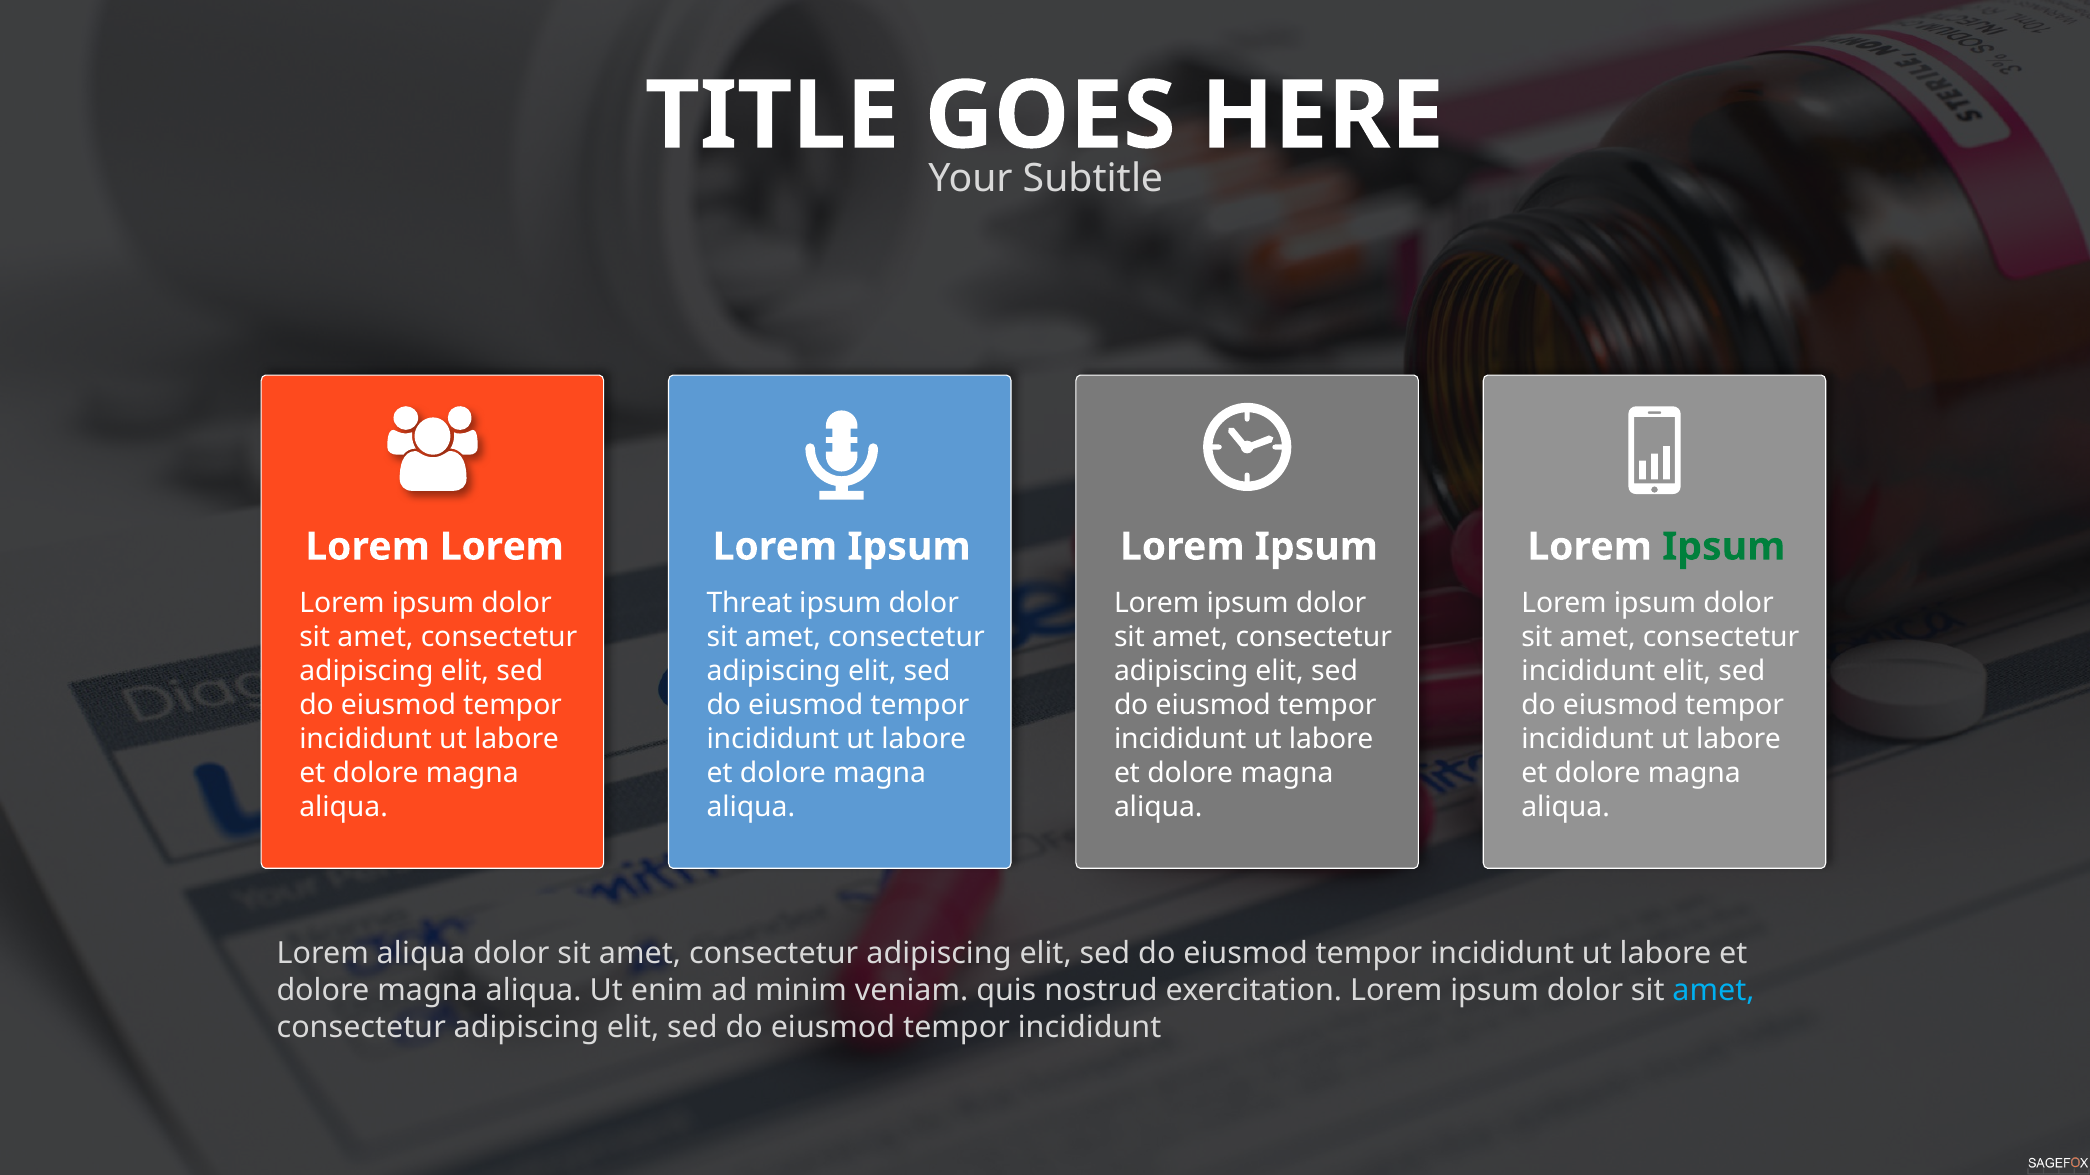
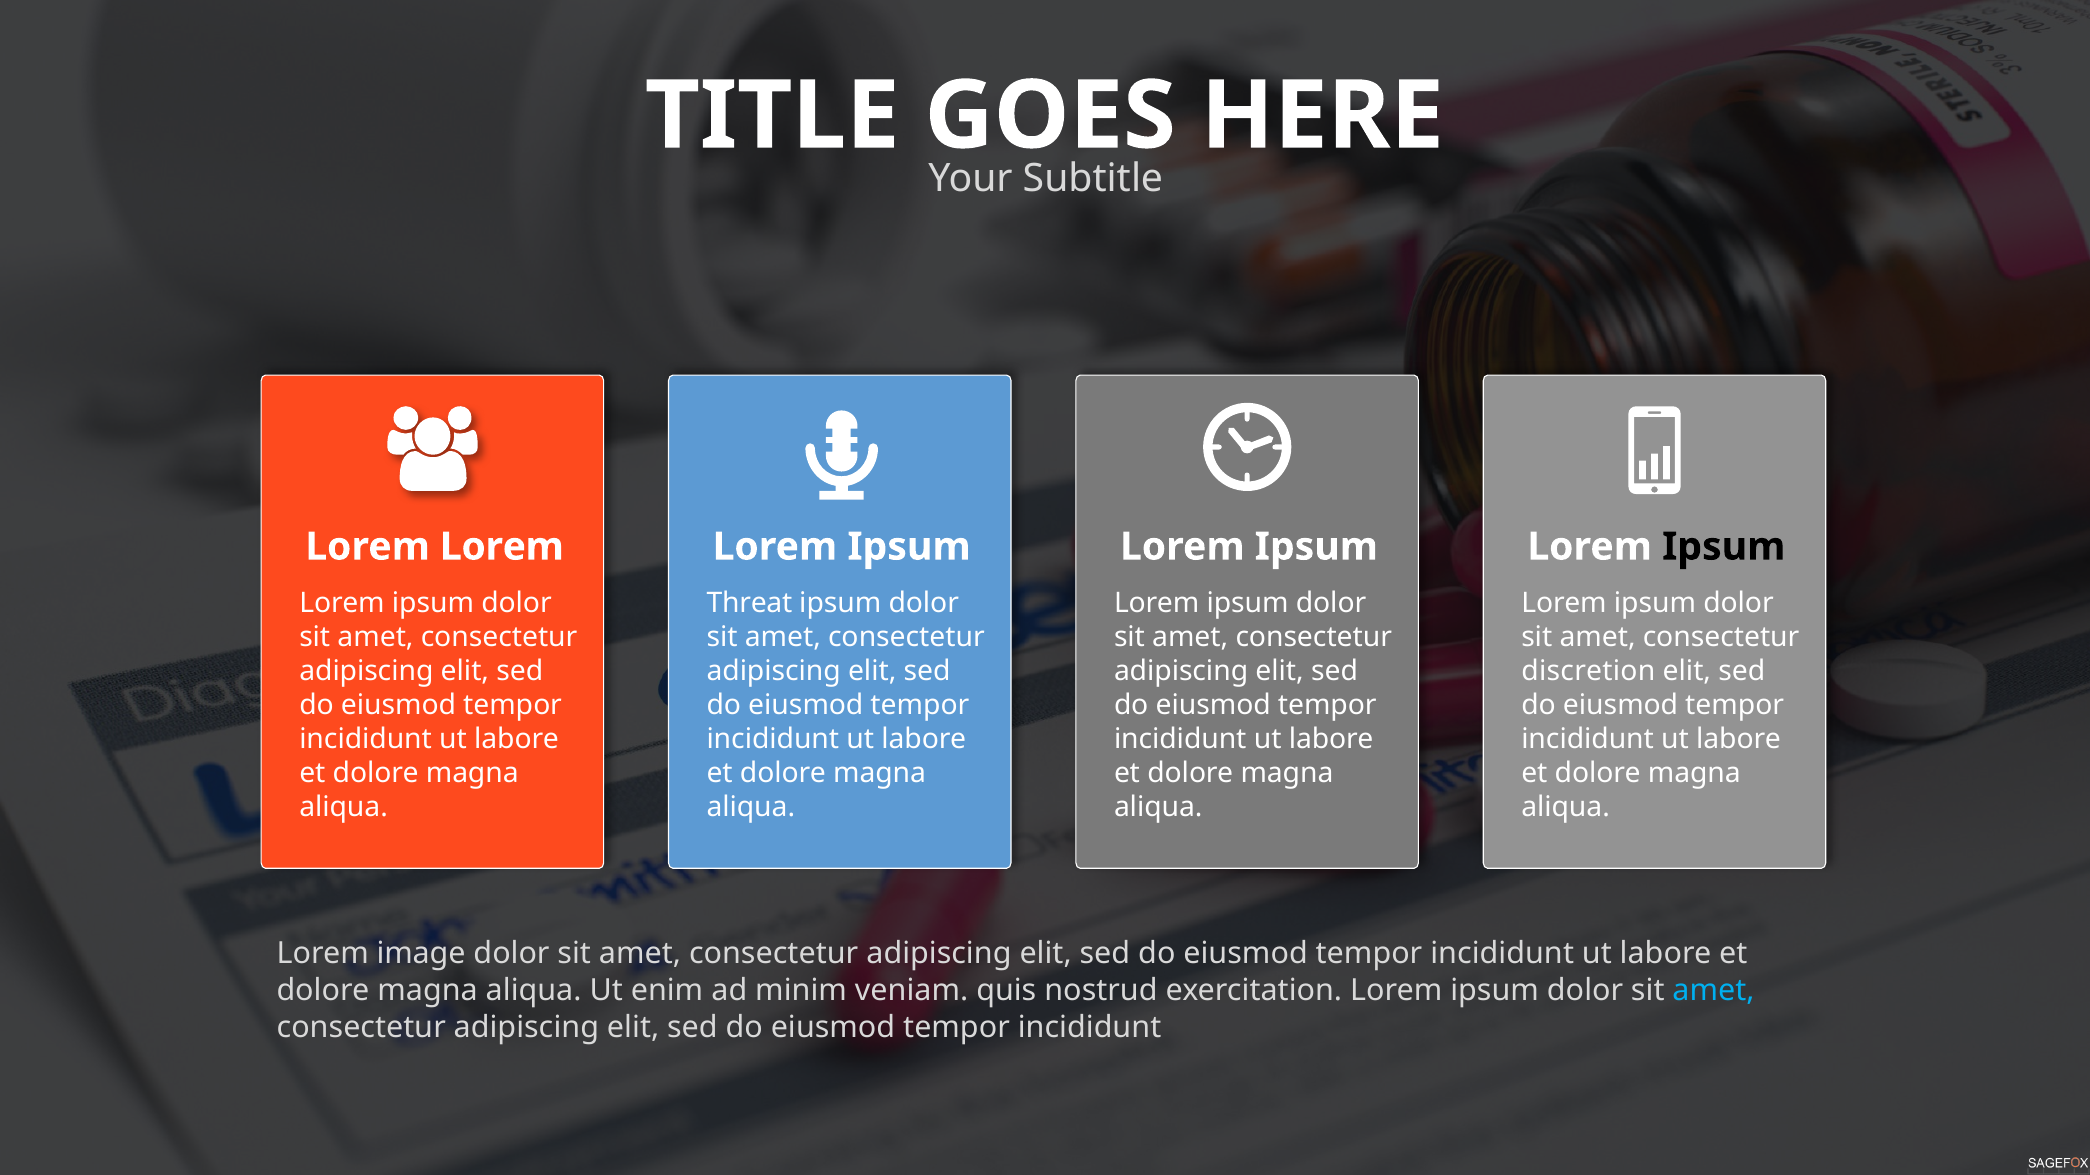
Ipsum colour: green -> black (1724, 547)
incididunt: incididunt -> discretion (1588, 671)
Lorem aliqua: aliqua -> image (421, 954)
